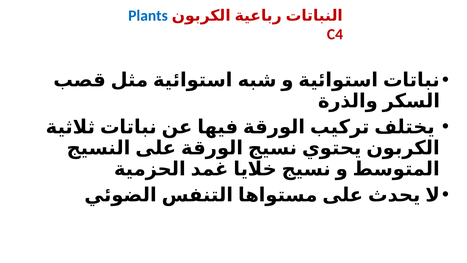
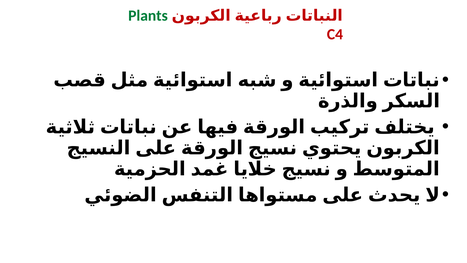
Plants colour: blue -> green (148, 16)
